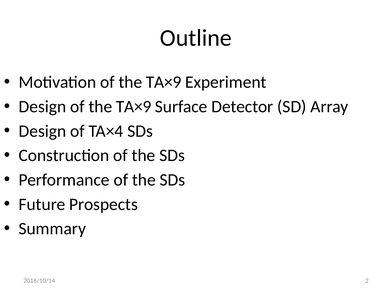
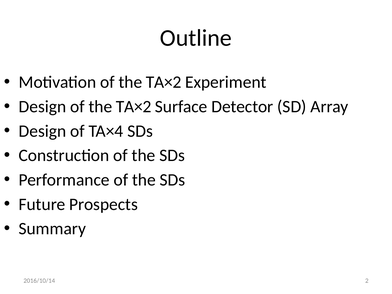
Motivation of the TA×9: TA×9 -> TA×2 (164, 82)
Design of the TA×9: TA×9 -> TA×2 (134, 107)
